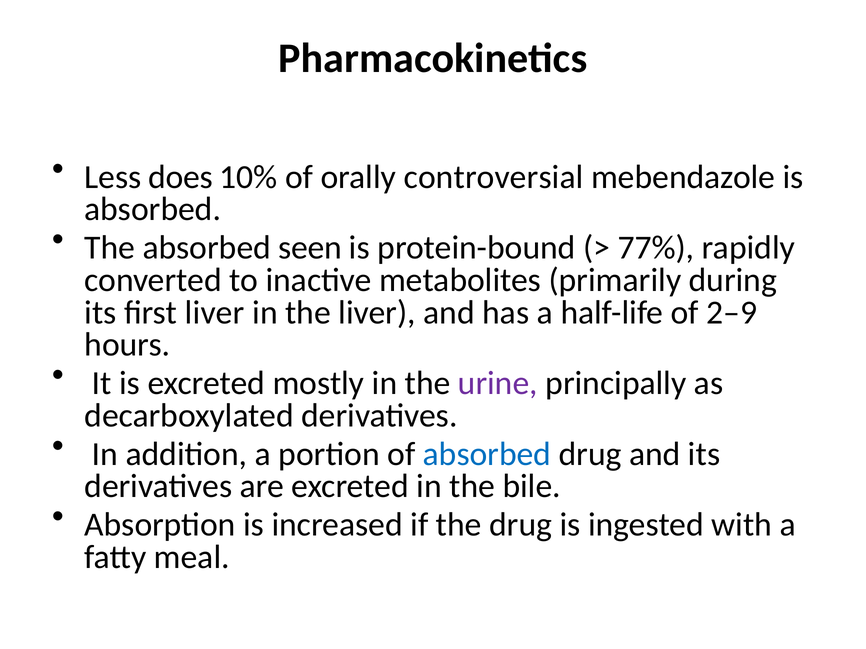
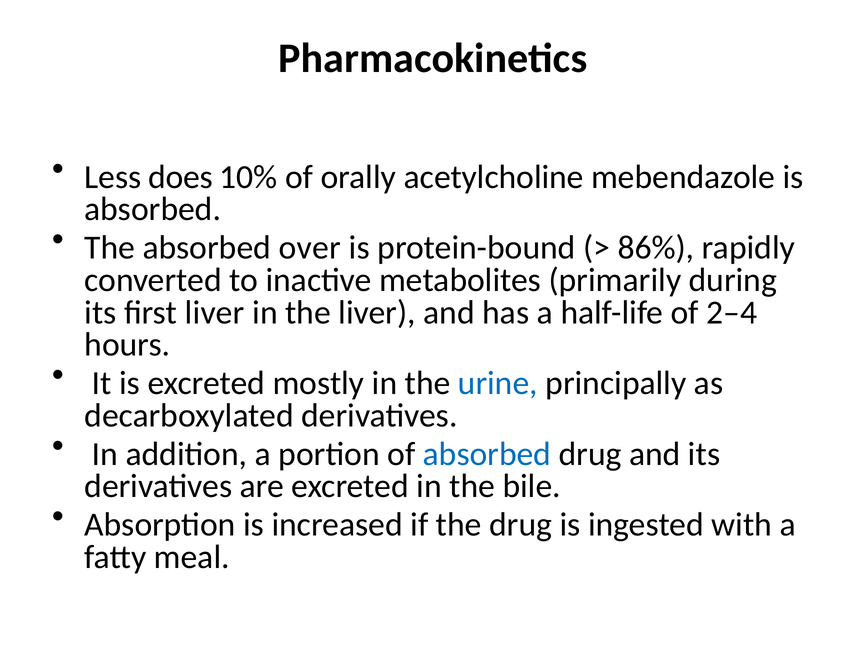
controversial: controversial -> acetylcholine (494, 177)
seen: seen -> over (310, 248)
77%: 77% -> 86% (656, 248)
2–9: 2–9 -> 2–4 (732, 313)
urine colour: purple -> blue (498, 384)
